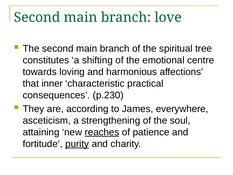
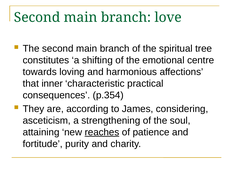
p.230: p.230 -> p.354 (108, 95)
everywhere: everywhere -> considering (182, 109)
purity underline: present -> none (77, 144)
